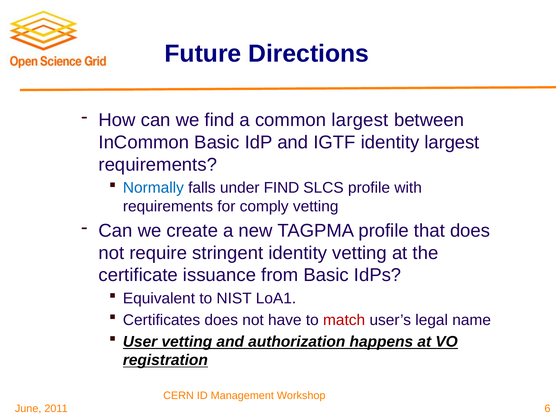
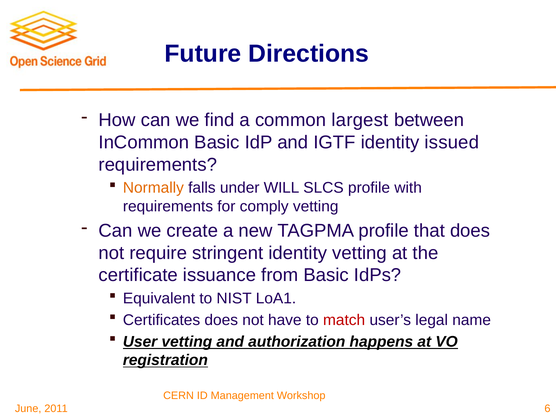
identity largest: largest -> issued (452, 142)
Normally colour: blue -> orange (153, 188)
under FIND: FIND -> WILL (281, 188)
